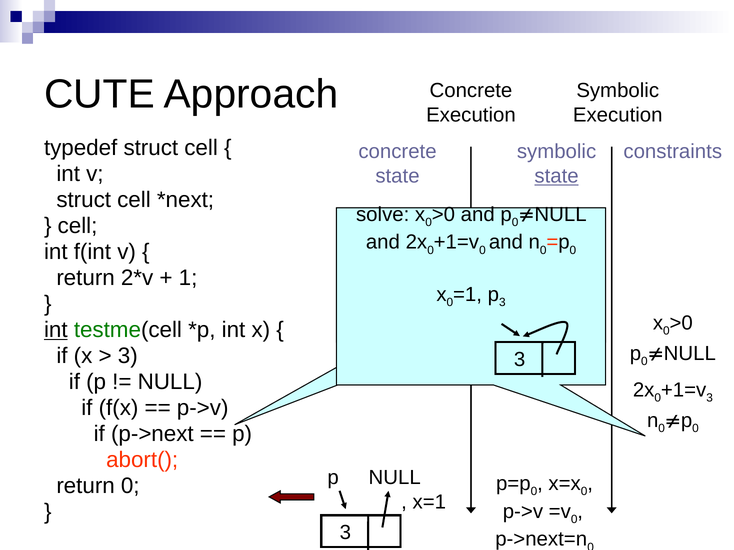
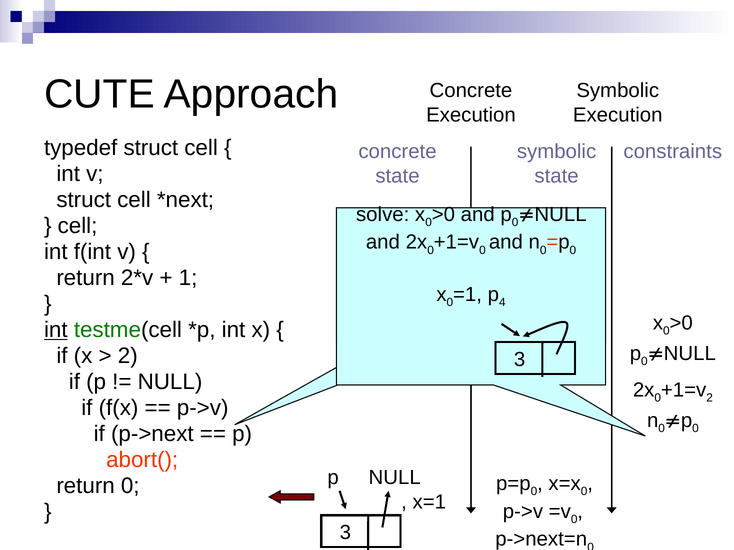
state underline: present -> none (557, 176)
p 3: 3 -> 4 (502, 303)
3: 3 -> 2 (128, 356)
3: 3 -> 2 (710, 398)
